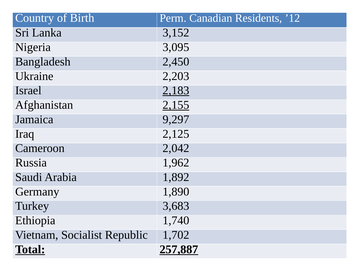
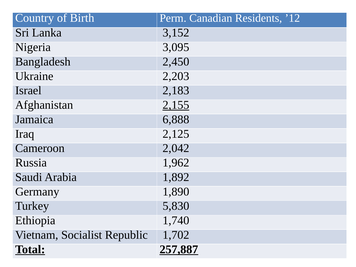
2,183 underline: present -> none (176, 91)
9,297: 9,297 -> 6,888 (176, 119)
3,683: 3,683 -> 5,830 (176, 206)
